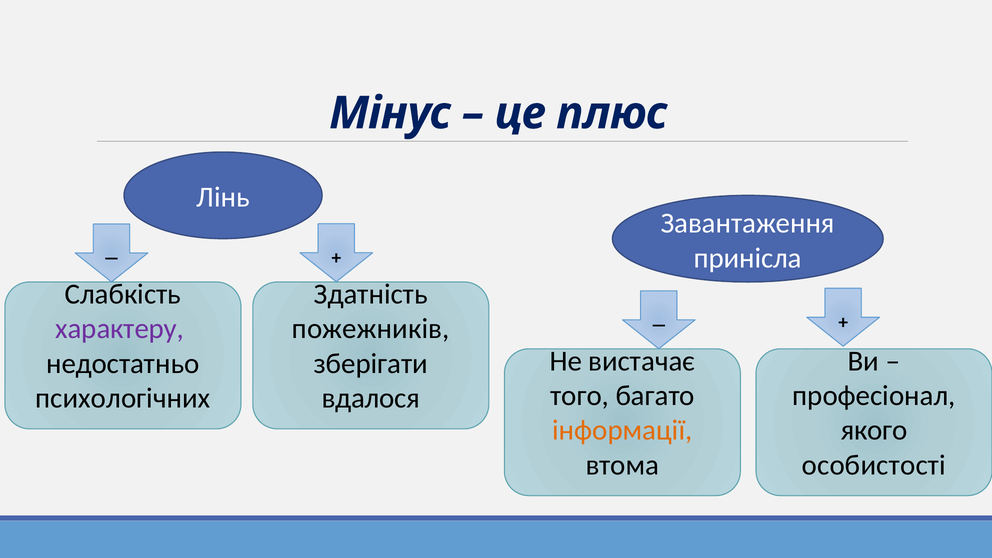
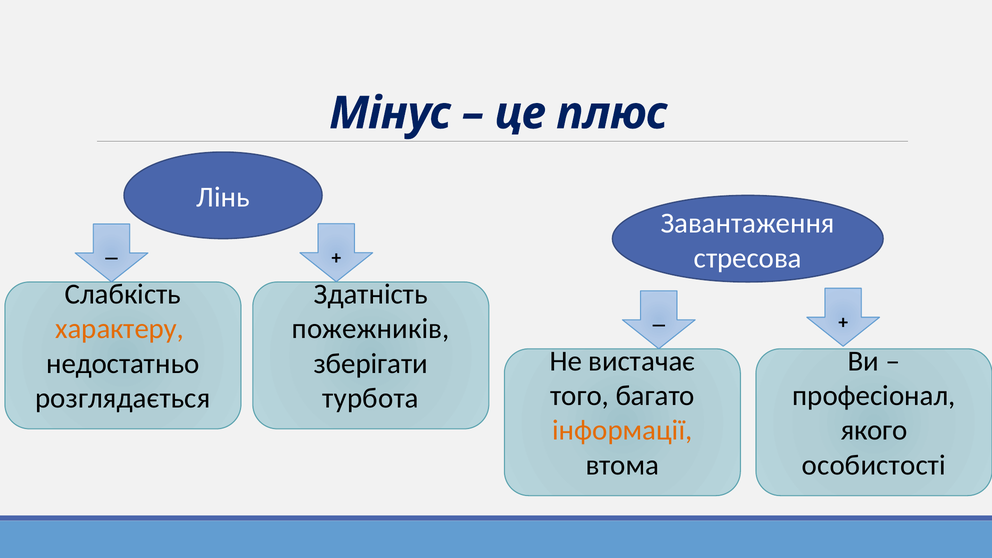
принісла: принісла -> стресова (748, 258)
характеру colour: purple -> orange (120, 329)
психологічних: психологічних -> розглядається (123, 398)
вдалося: вдалося -> турбота (371, 398)
